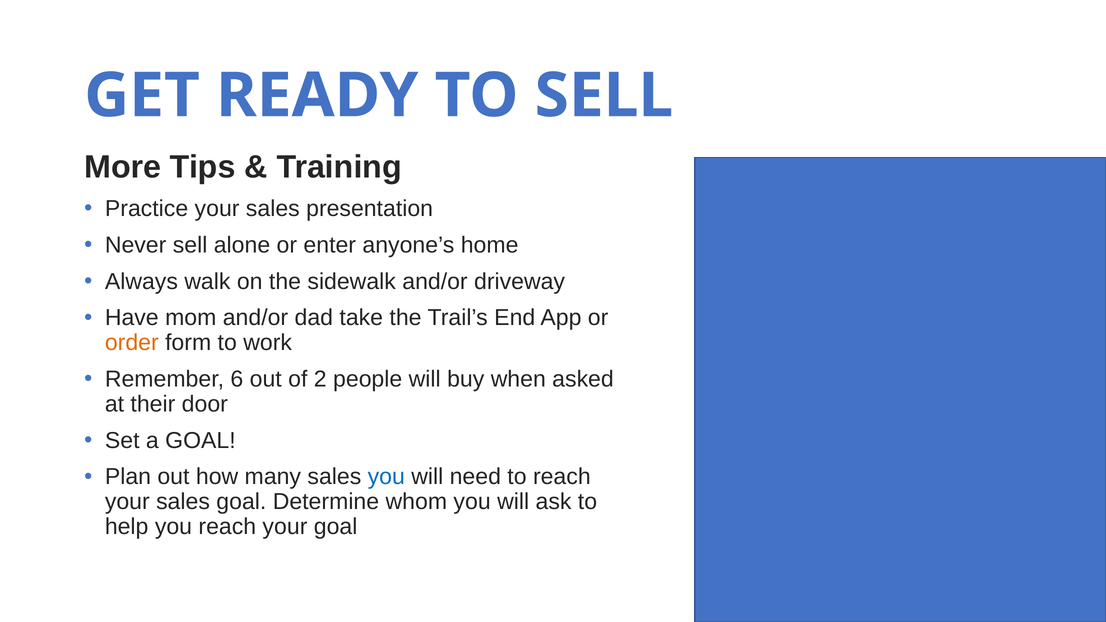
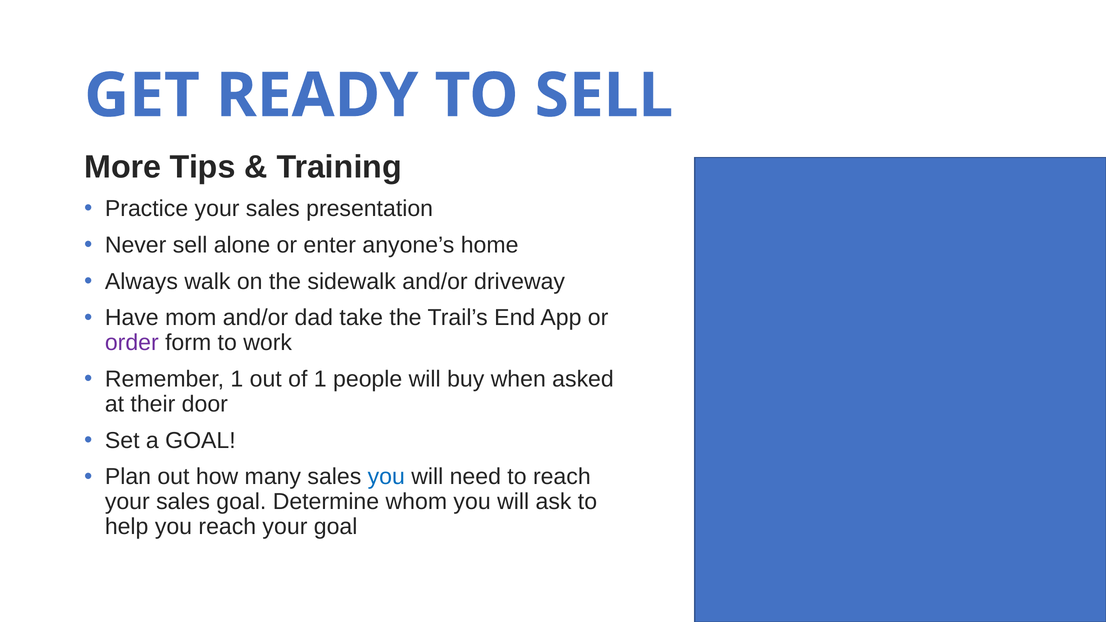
order colour: orange -> purple (132, 343)
Remember 6: 6 -> 1 (237, 379)
of 2: 2 -> 1 (320, 379)
